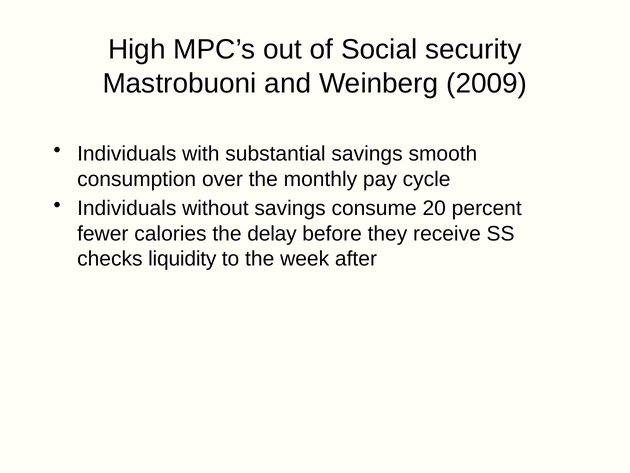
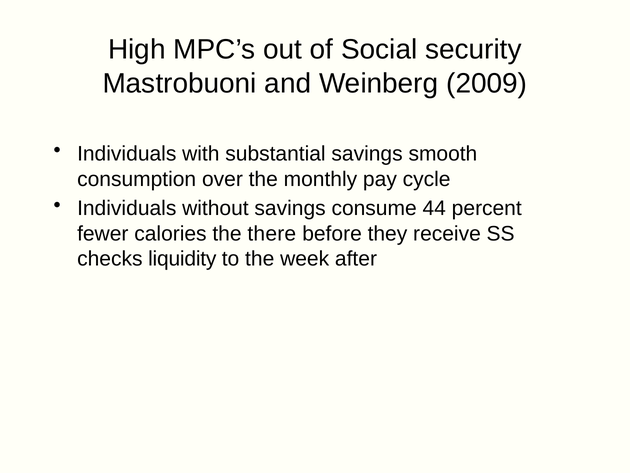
20: 20 -> 44 (434, 208)
delay: delay -> there (272, 234)
